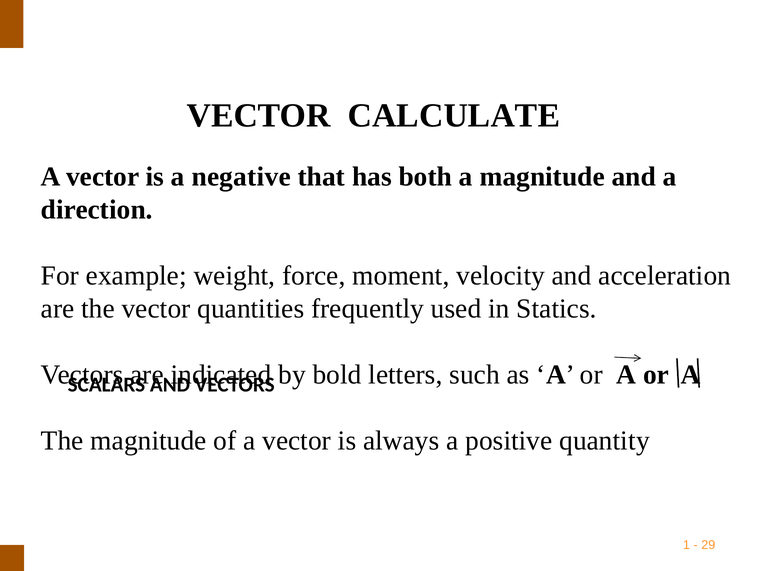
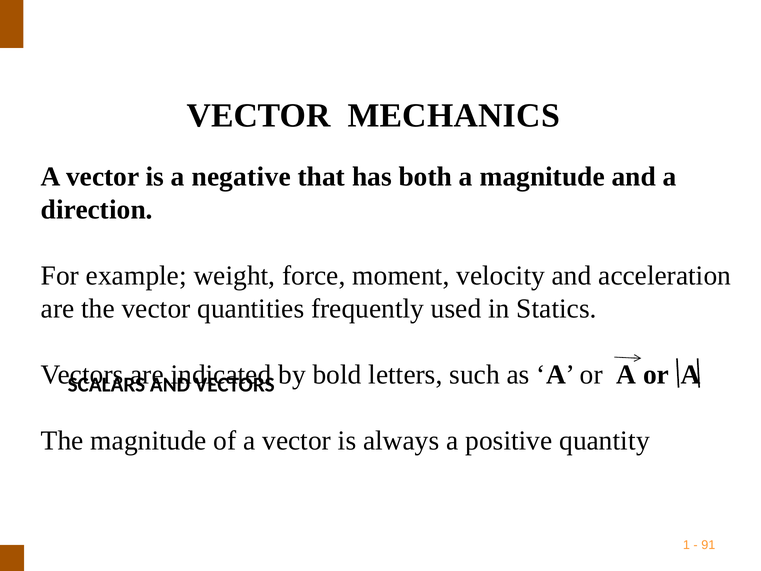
VECTOR CALCULATE: CALCULATE -> MECHANICS (454, 115)
29: 29 -> 91 (708, 545)
